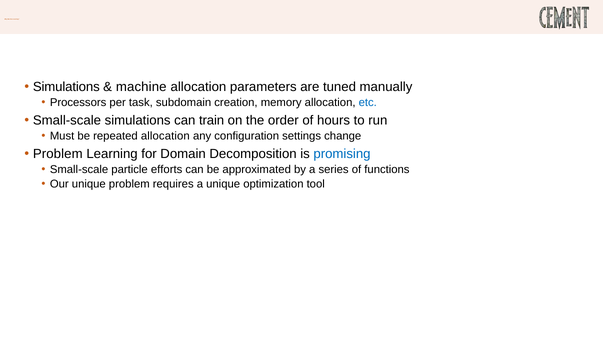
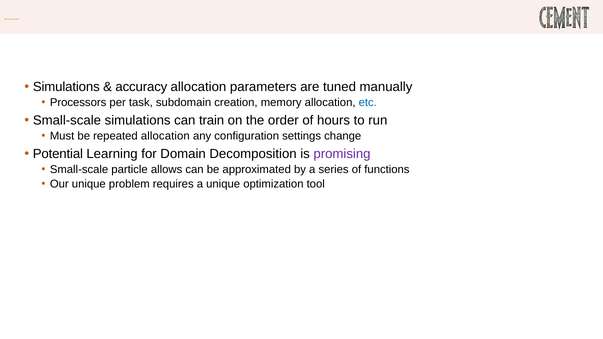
machine: machine -> accuracy (141, 87)
Problem: Problem -> Potential (58, 154)
promising colour: blue -> purple (342, 154)
efforts: efforts -> allows (167, 169)
